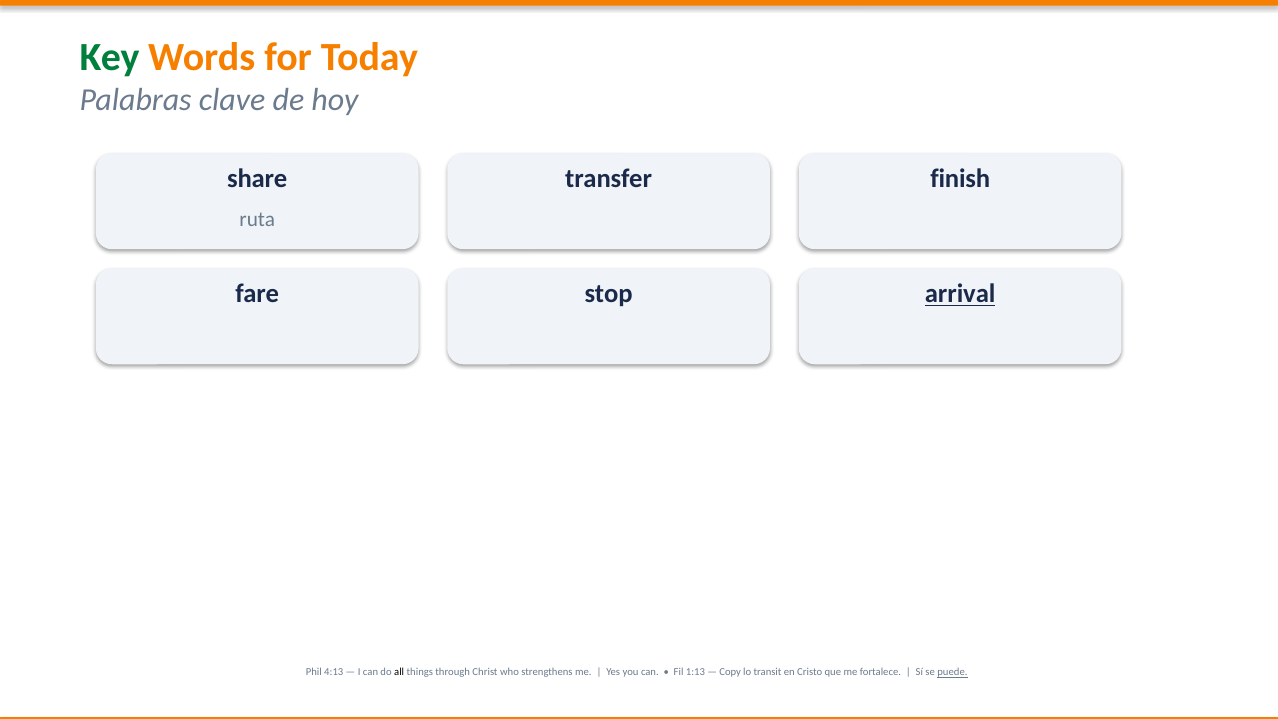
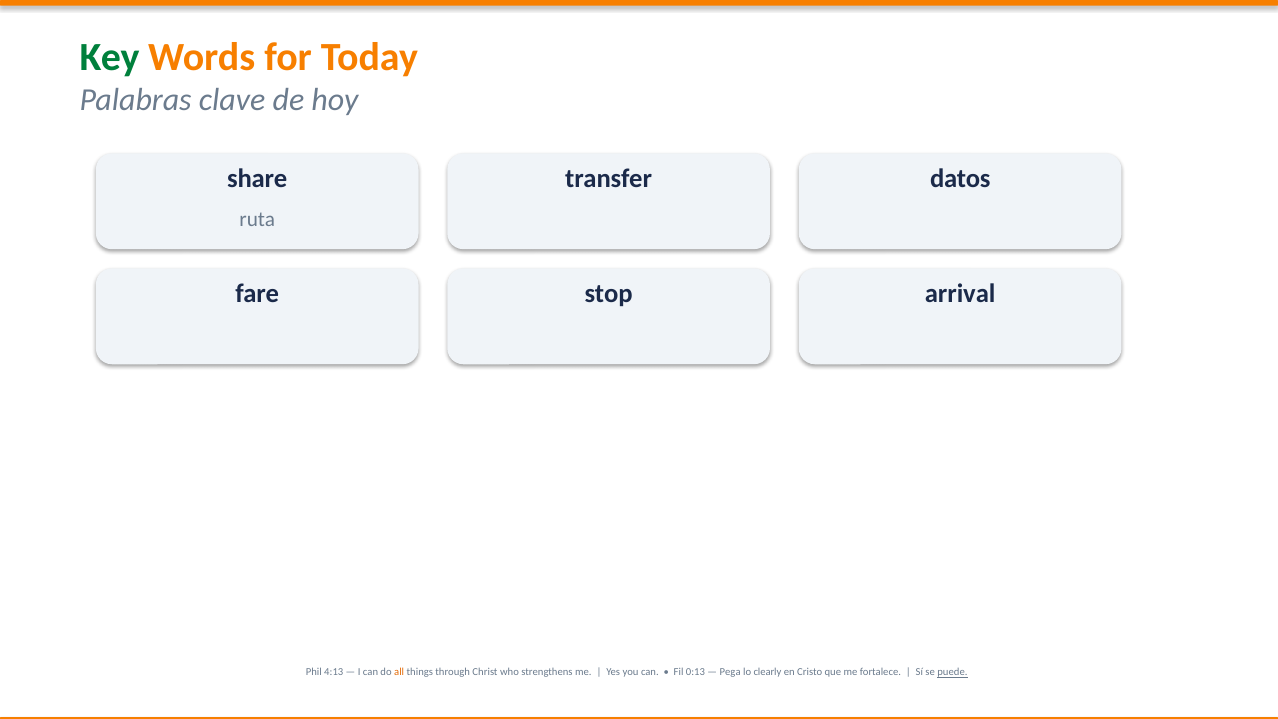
finish: finish -> datos (960, 179)
arrival underline: present -> none (960, 294)
all colour: black -> orange (399, 672)
1:13: 1:13 -> 0:13 (695, 672)
Copy: Copy -> Pega (730, 672)
transit: transit -> clearly (767, 672)
